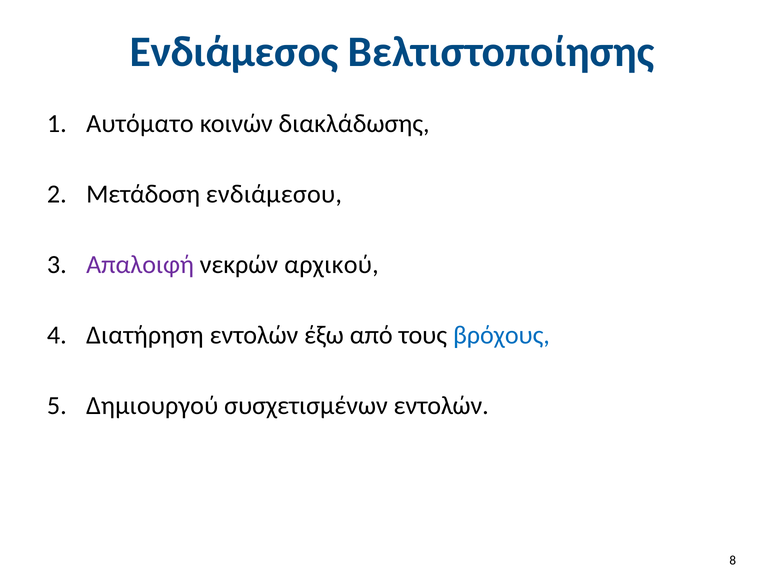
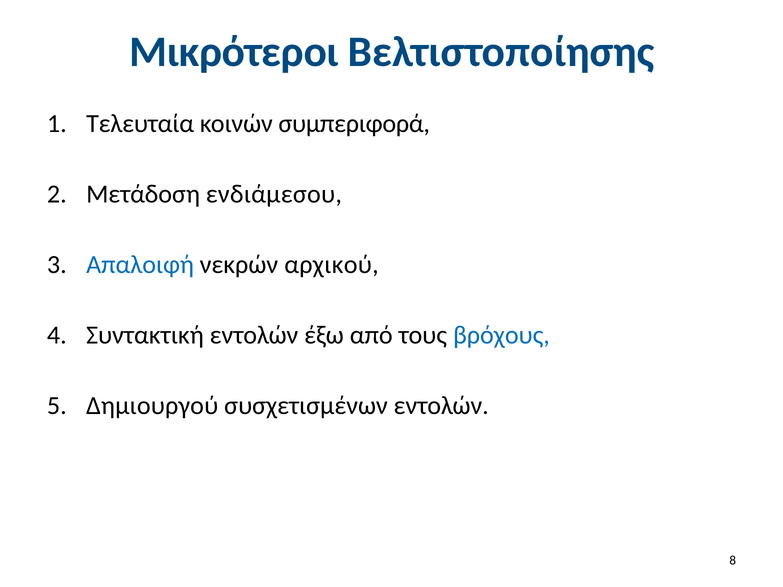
Ενδιάμεσος: Ενδιάμεσος -> Μικρότεροι (234, 52)
Αυτόματο: Αυτόματο -> Τελευταία (140, 124)
διακλάδωσης: διακλάδωσης -> συμπεριφορά (354, 124)
Απαλοιφή colour: purple -> blue (140, 265)
Διατήρηση: Διατήρηση -> Συντακτική (145, 335)
